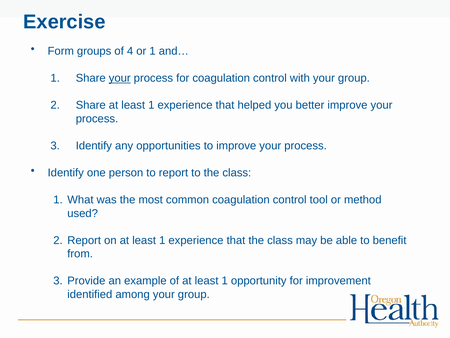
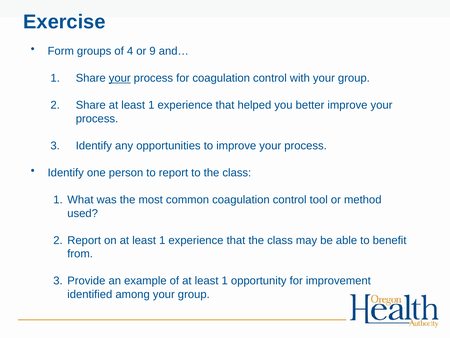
or 1: 1 -> 9 (153, 51)
